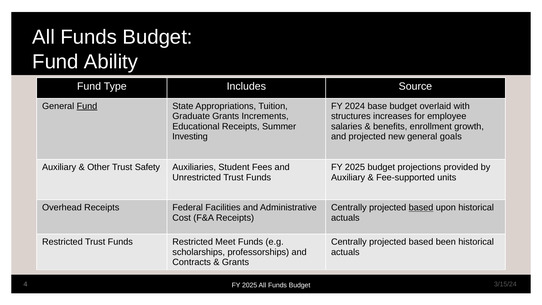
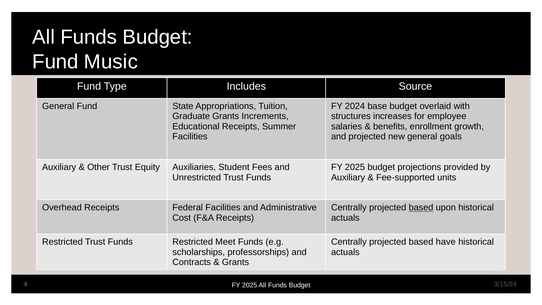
Ability: Ability -> Music (111, 62)
Fund underline: present -> none (87, 106)
Investing: Investing -> Facilities (190, 136)
Safety: Safety -> Equity (147, 167)
been: been -> have (446, 242)
